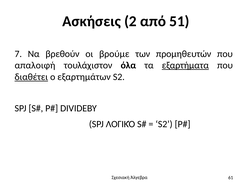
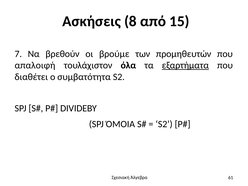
2: 2 -> 8 (130, 21)
51: 51 -> 15 (179, 21)
διαθέτει underline: present -> none (31, 77)
εξαρτημάτων: εξαρτημάτων -> συμβατότητα (84, 77)
ΛΟΓΙΚΌ: ΛΟΓΙΚΌ -> ΌΜΟΙΑ (120, 124)
